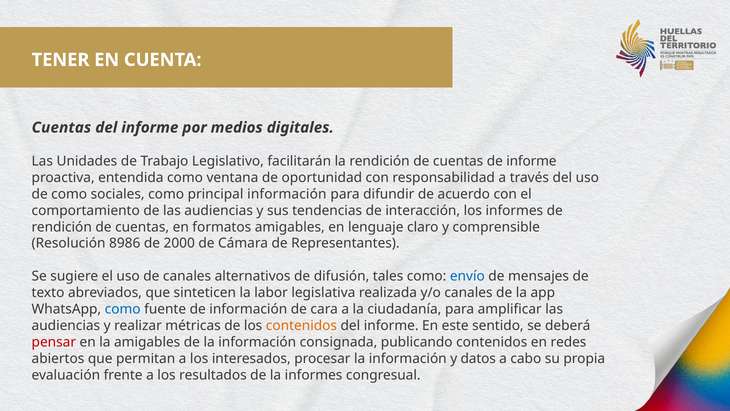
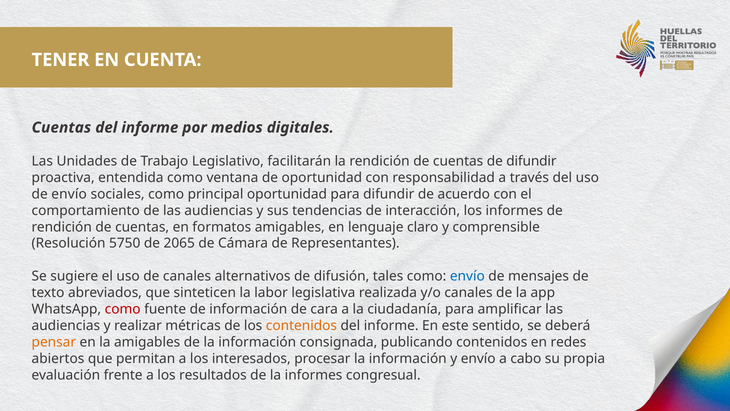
de informe: informe -> difundir (531, 161)
de como: como -> envío (69, 194)
principal información: información -> oportunidad (287, 194)
8986: 8986 -> 5750 (125, 243)
2000: 2000 -> 2065 (179, 243)
como colour: blue -> red (123, 309)
pensar colour: red -> orange (54, 342)
y datos: datos -> envío (478, 358)
